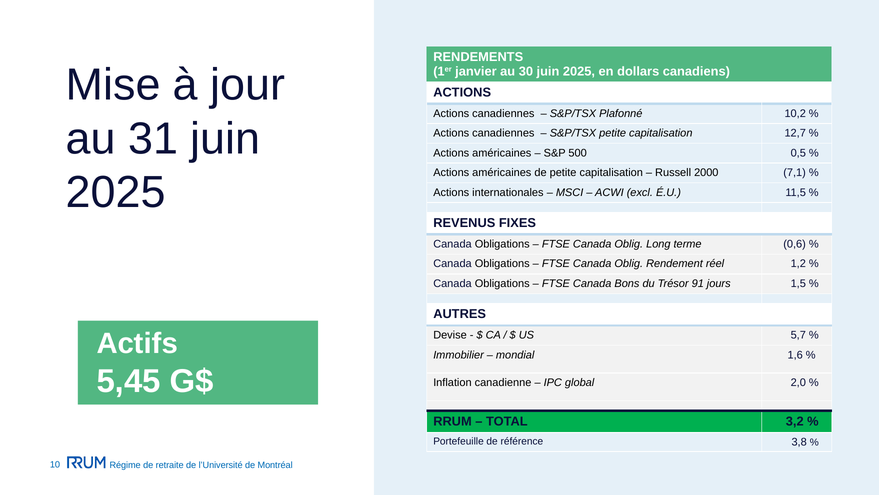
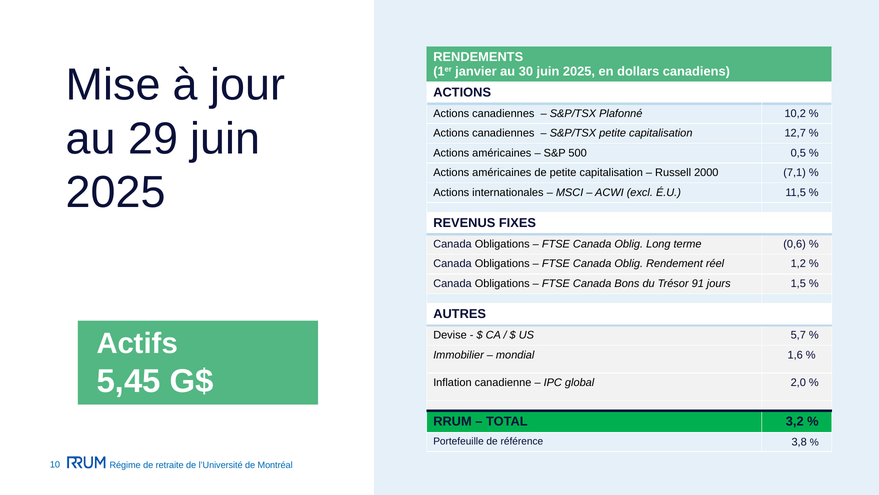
31: 31 -> 29 (153, 139)
